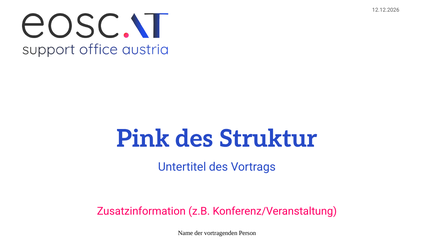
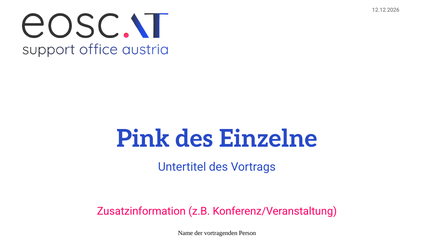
Struktur: Struktur -> Einzelne (268, 139)
